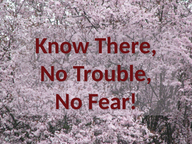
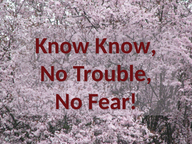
Know There: There -> Know (126, 46)
